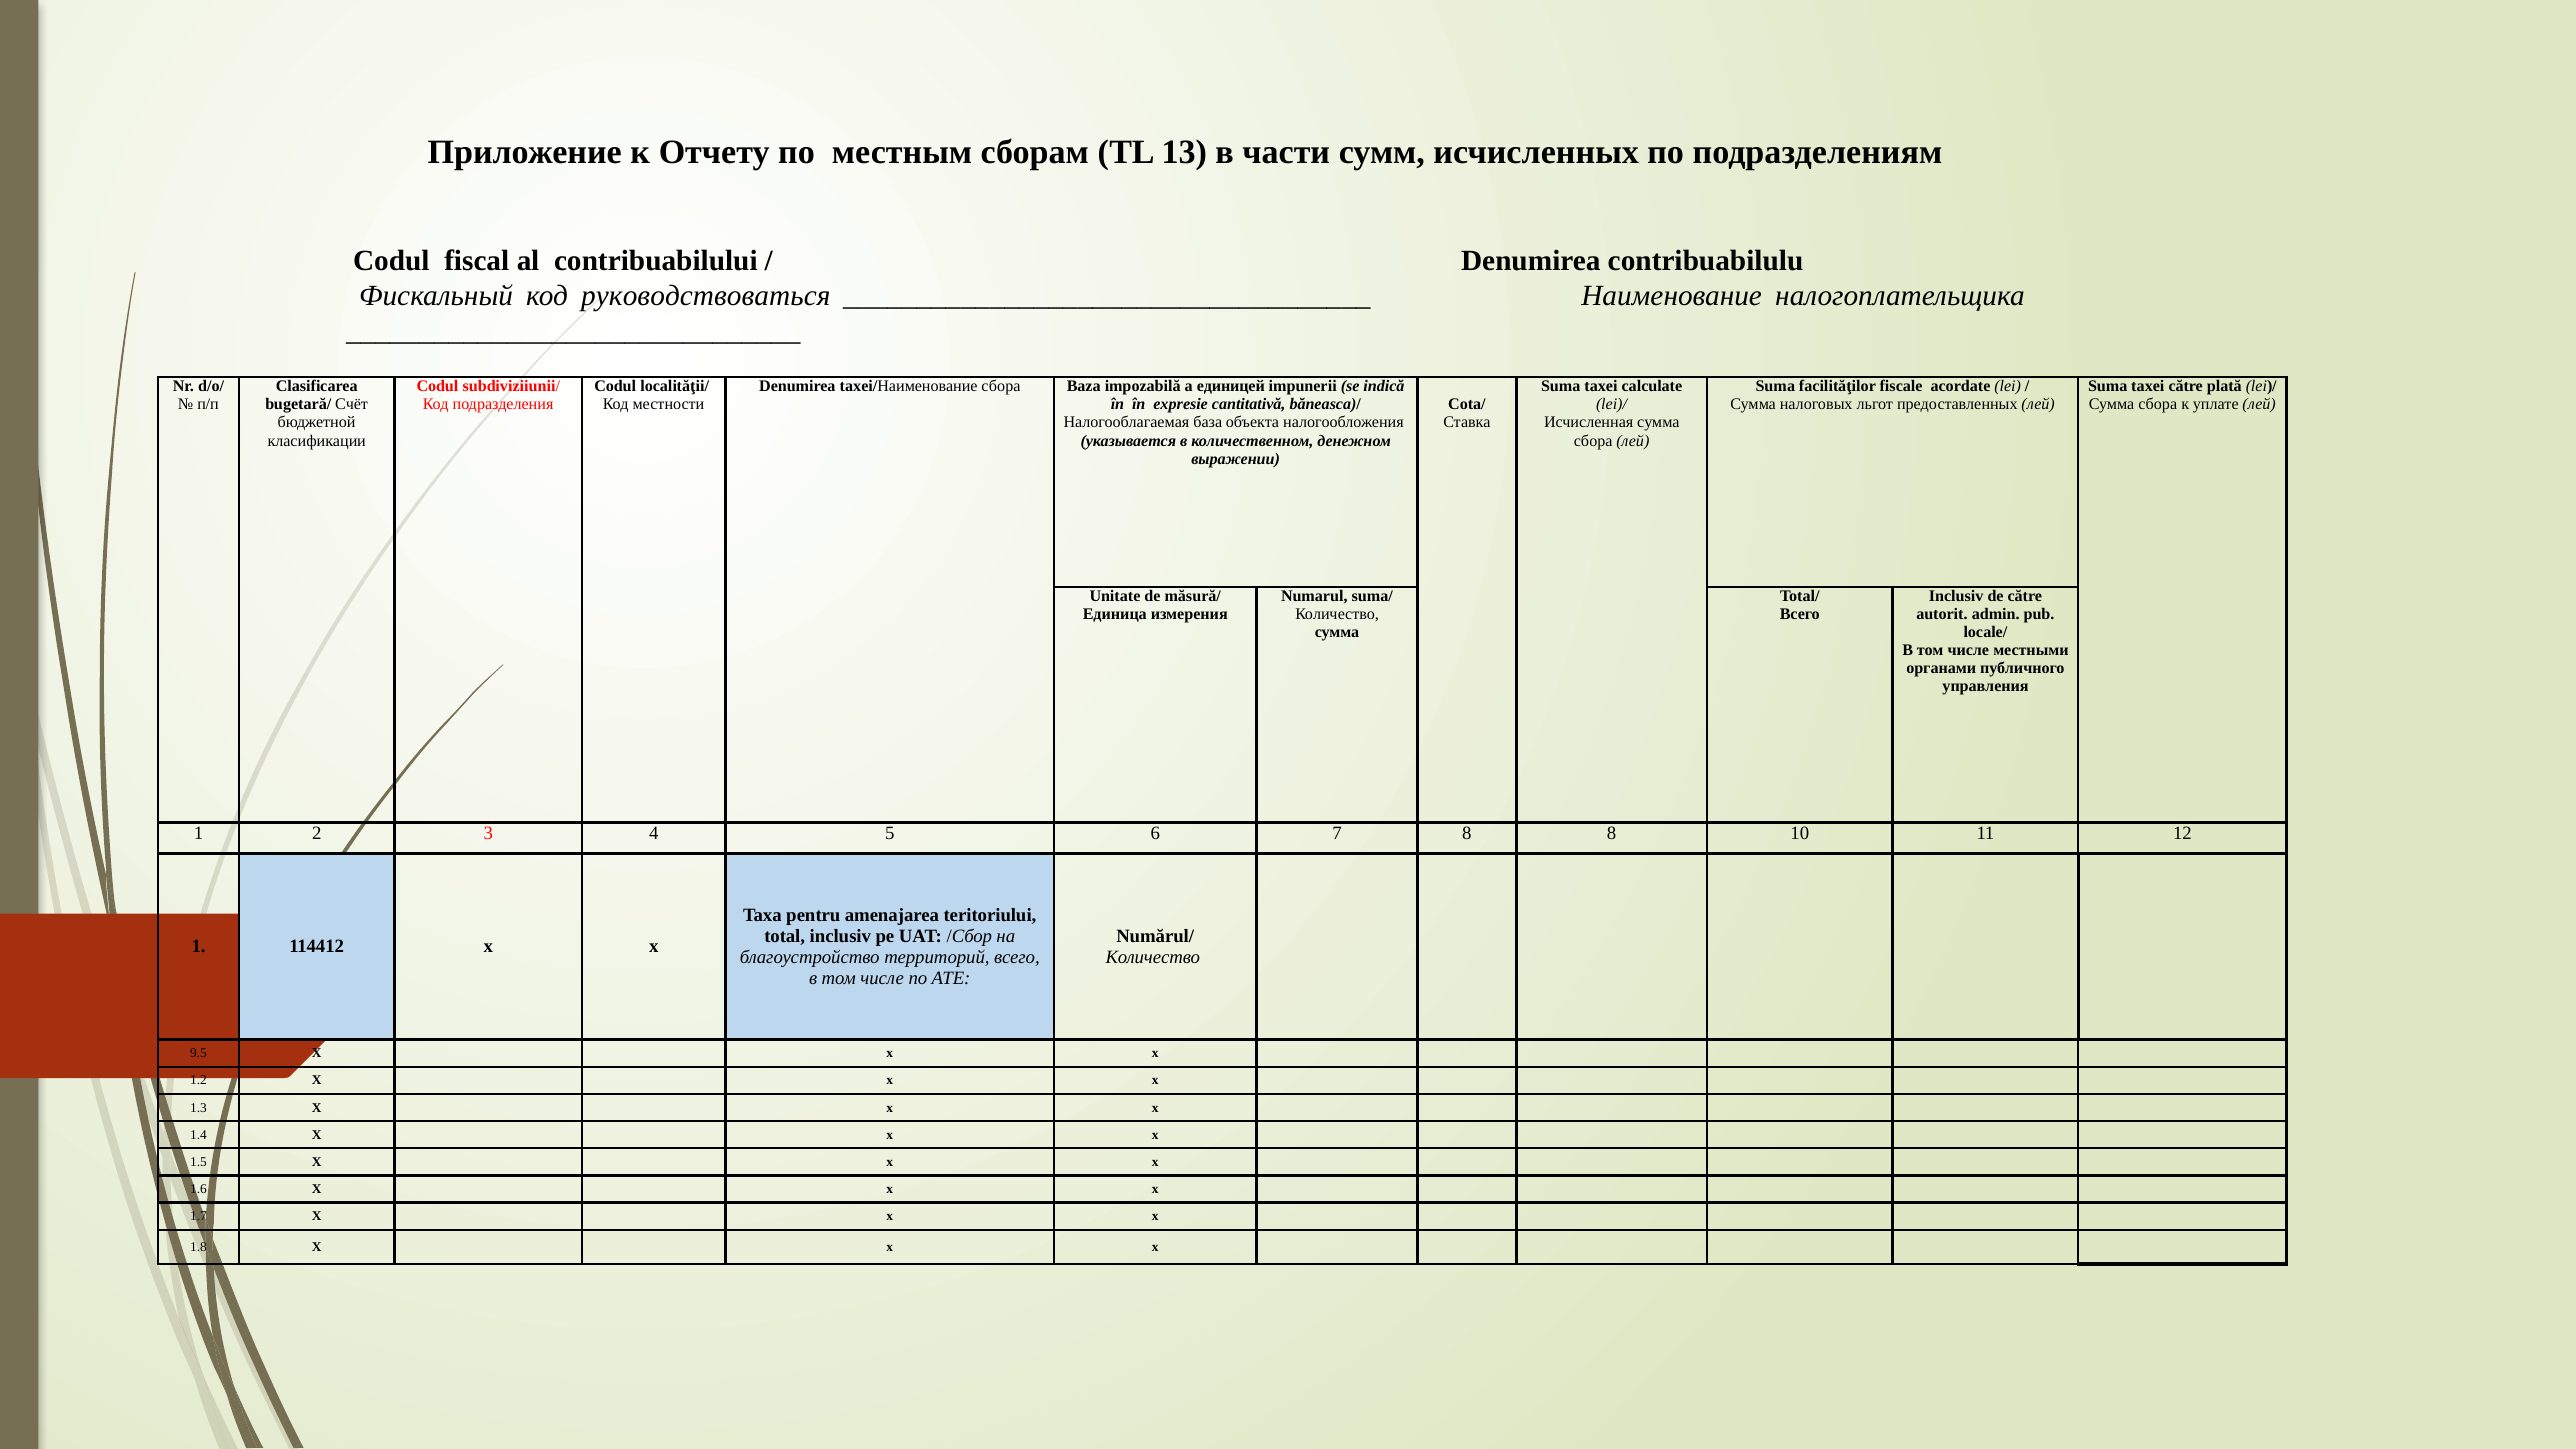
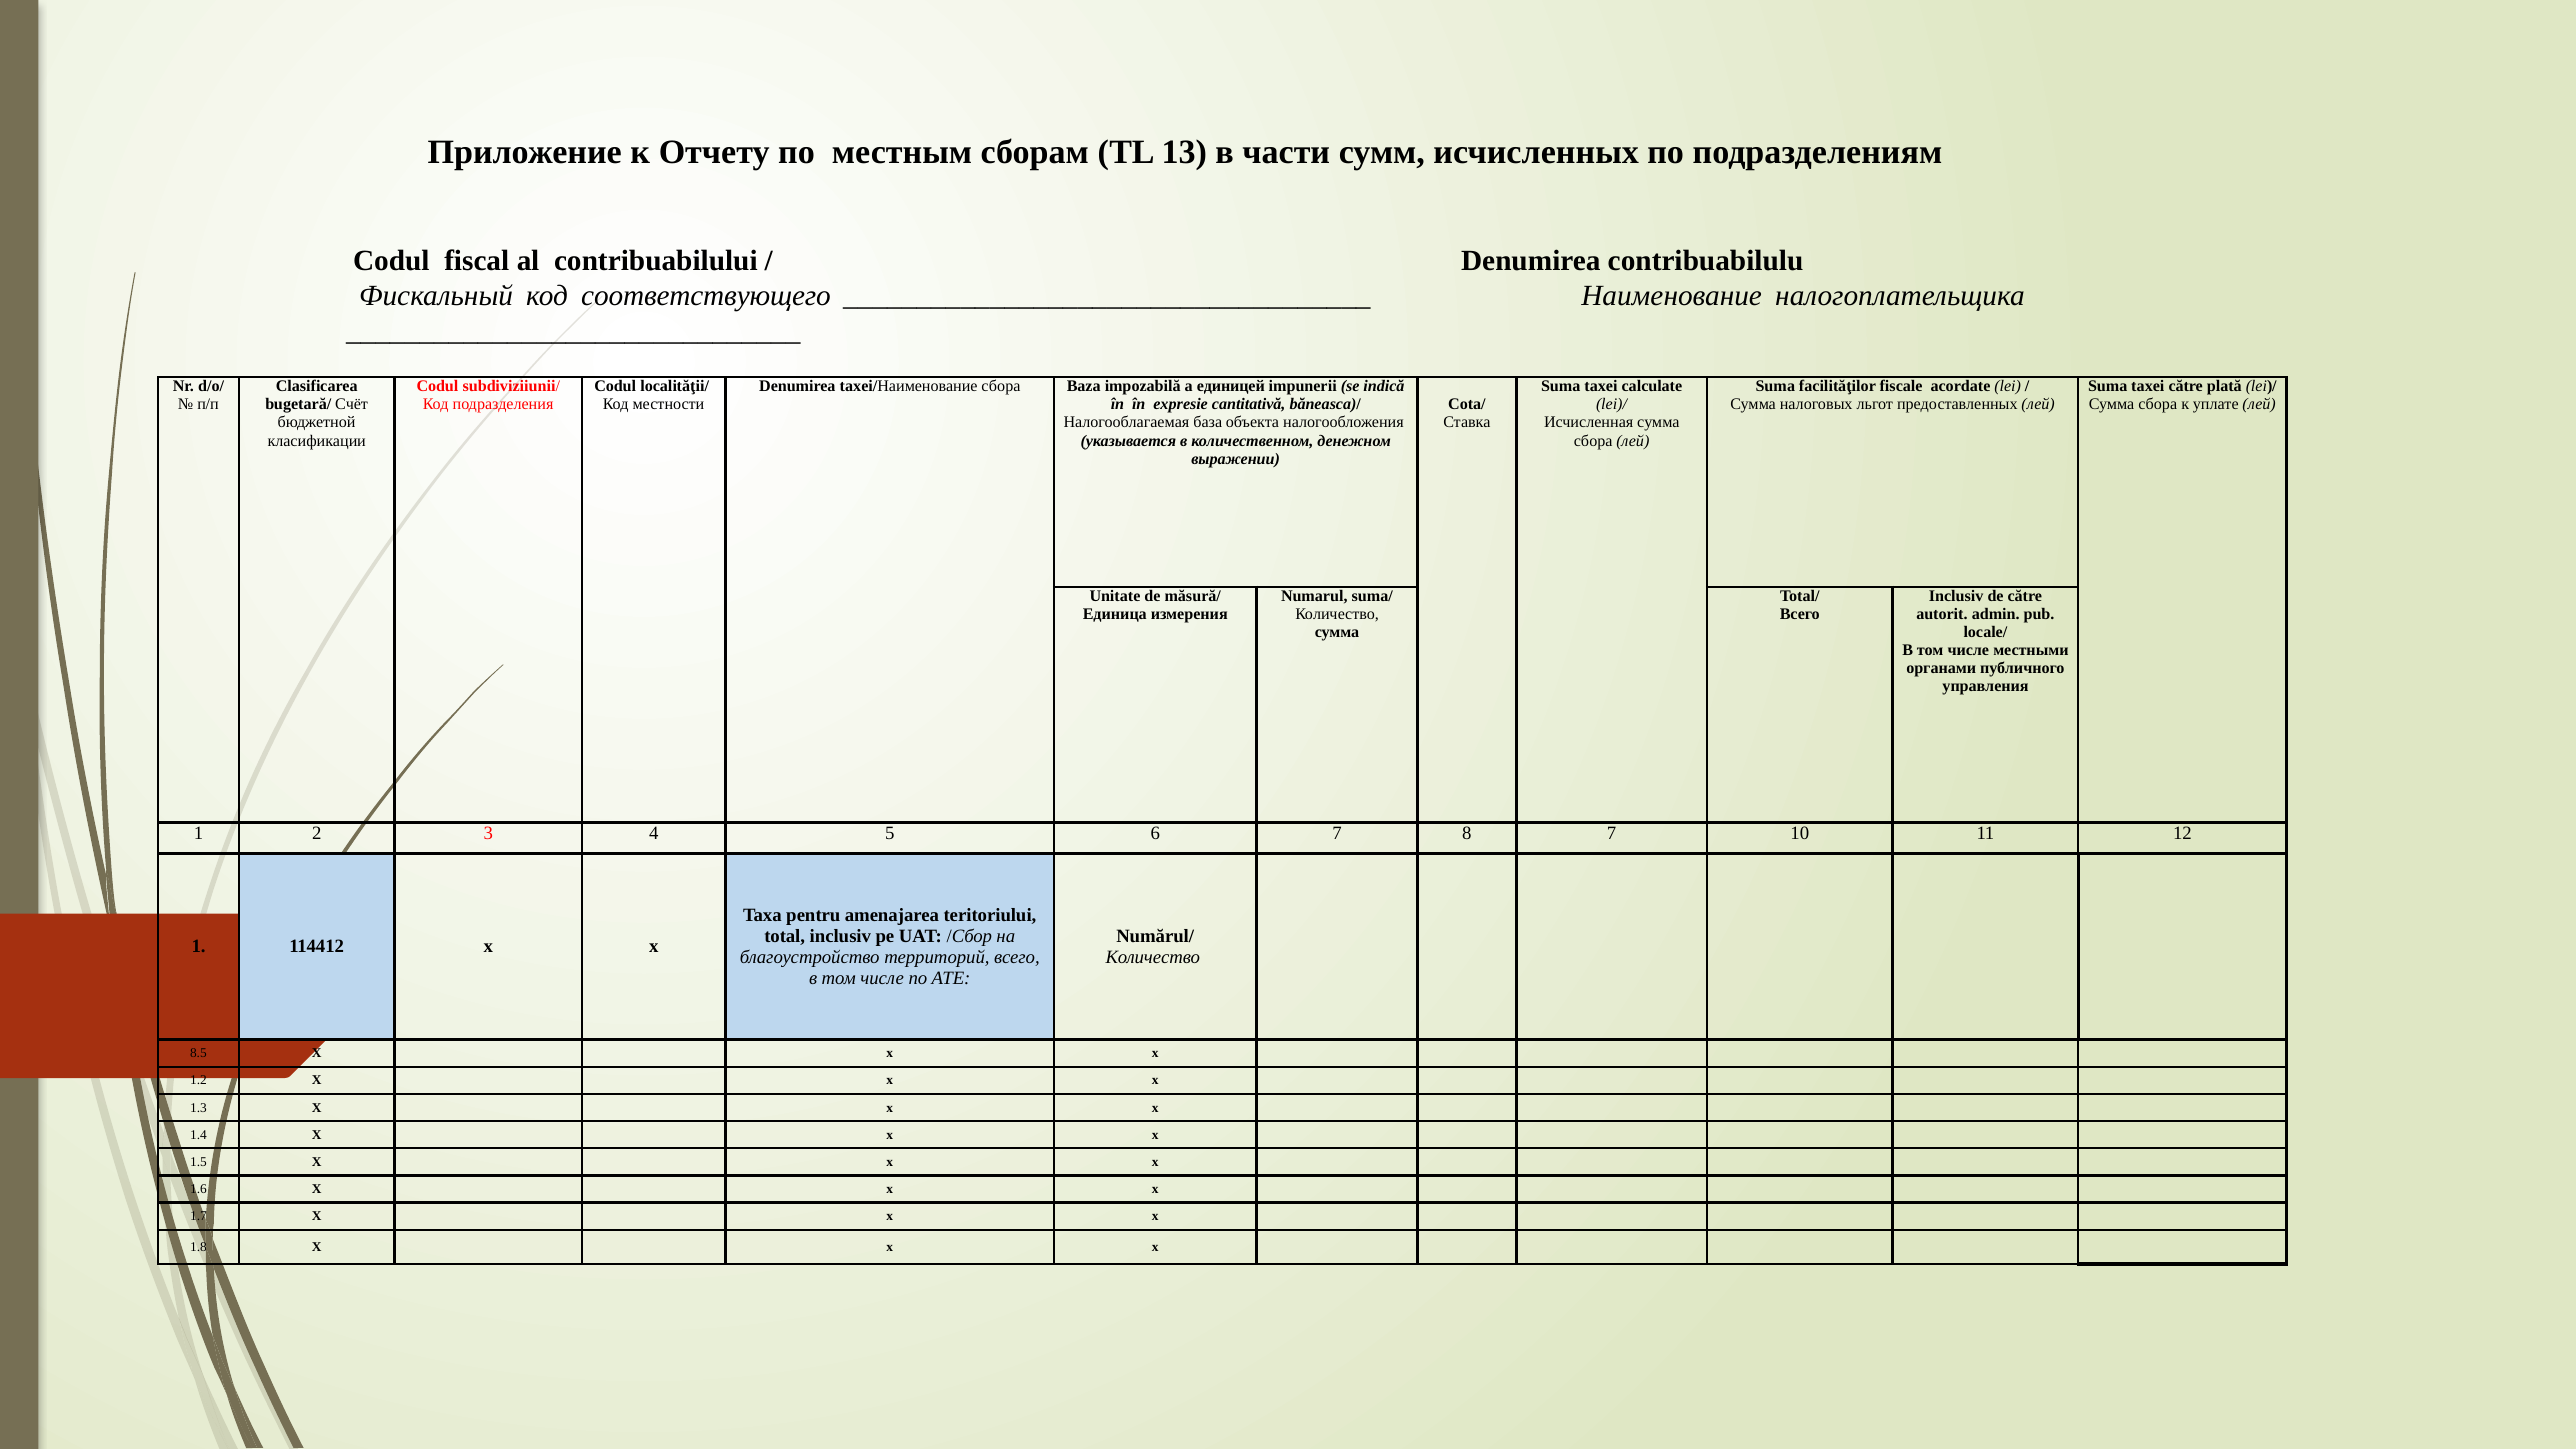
руководствоваться: руководствоваться -> соответствующего (706, 296)
8 8: 8 -> 7 (1612, 833)
9.5: 9.5 -> 8.5 (198, 1053)
